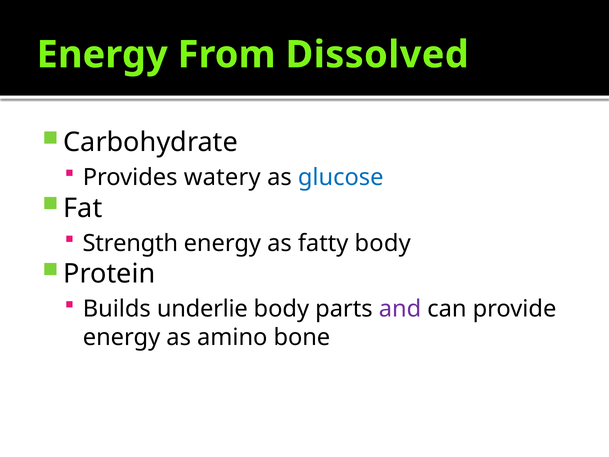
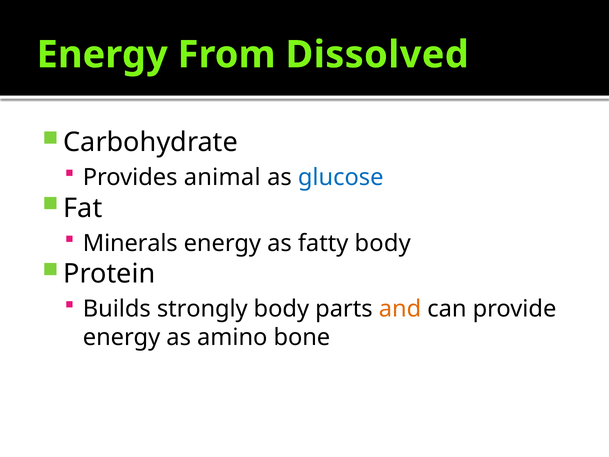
watery: watery -> animal (222, 177)
Strength: Strength -> Minerals (130, 243)
underlie: underlie -> strongly (202, 309)
and colour: purple -> orange (400, 309)
